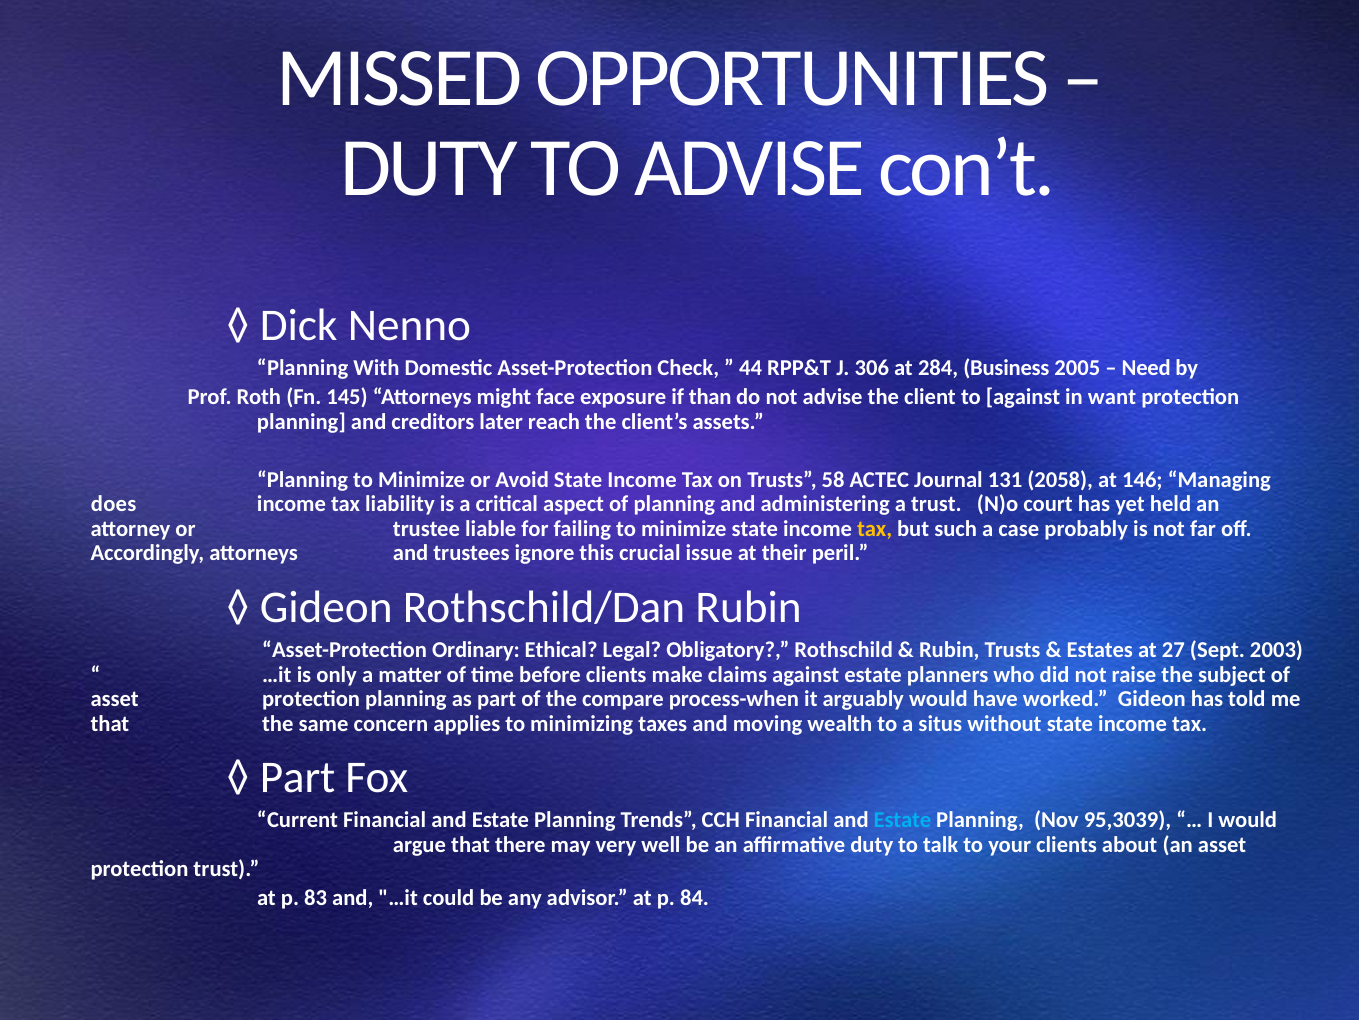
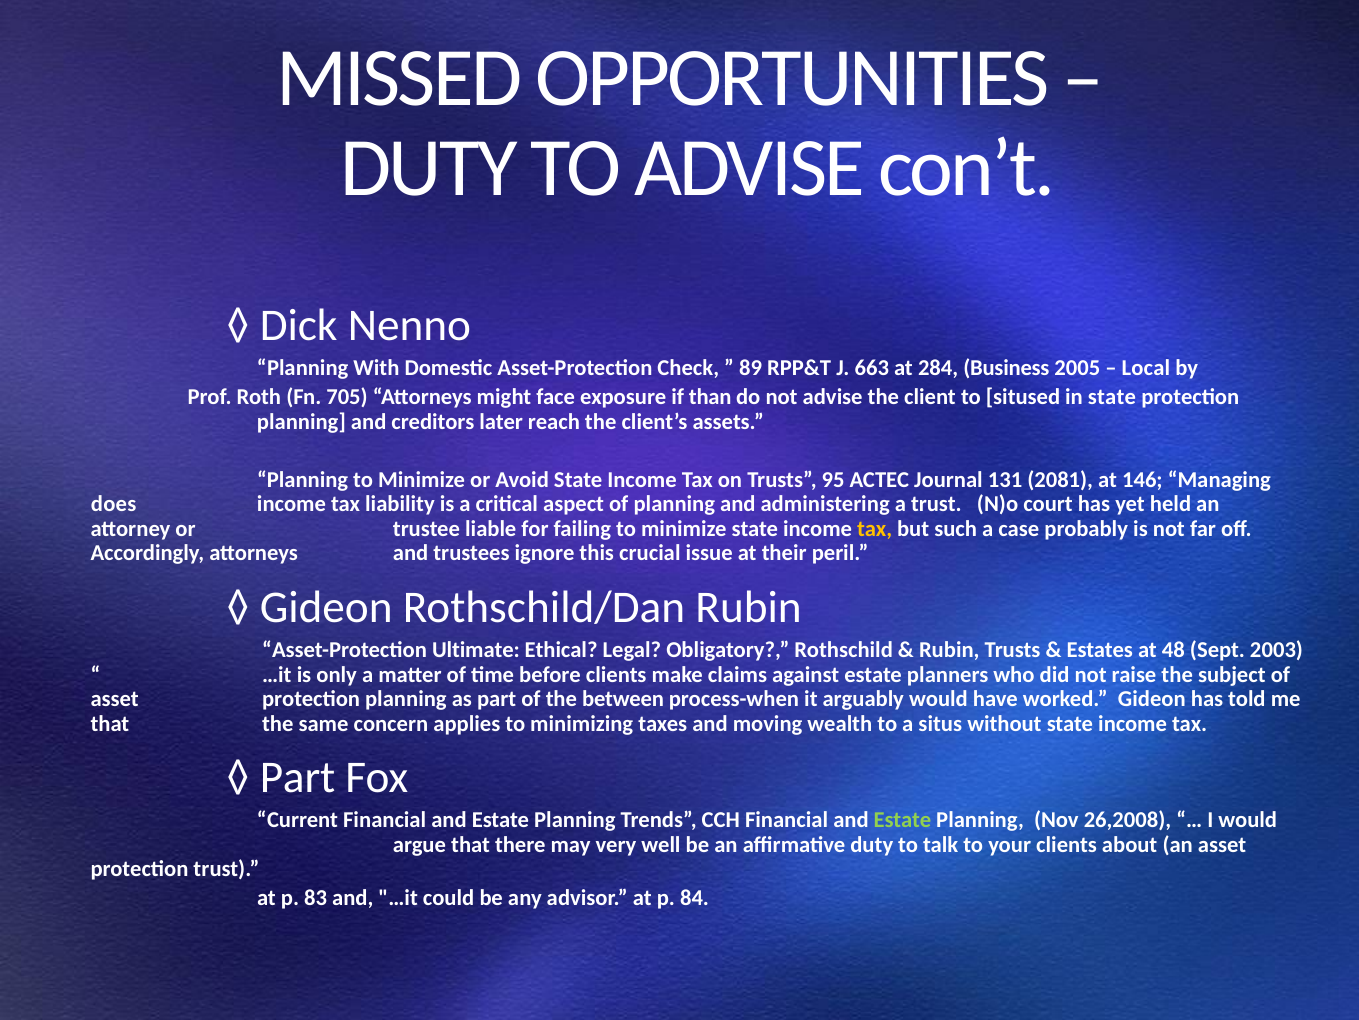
44: 44 -> 89 (751, 368)
306: 306 -> 663 (872, 368)
Need: Need -> Local (1146, 368)
145: 145 -> 705 (347, 397)
to against: against -> sitused (1023, 397)
in want: want -> state (1112, 397)
58: 58 -> 95 (833, 480)
2058: 2058 -> 2081 (1060, 480)
Ordinary: Ordinary -> Ultimate (476, 650)
27: 27 -> 48 (1173, 650)
compare: compare -> between (623, 699)
Estate colour: light blue -> light green (902, 820)
95,3039: 95,3039 -> 26,2008 (1127, 820)
